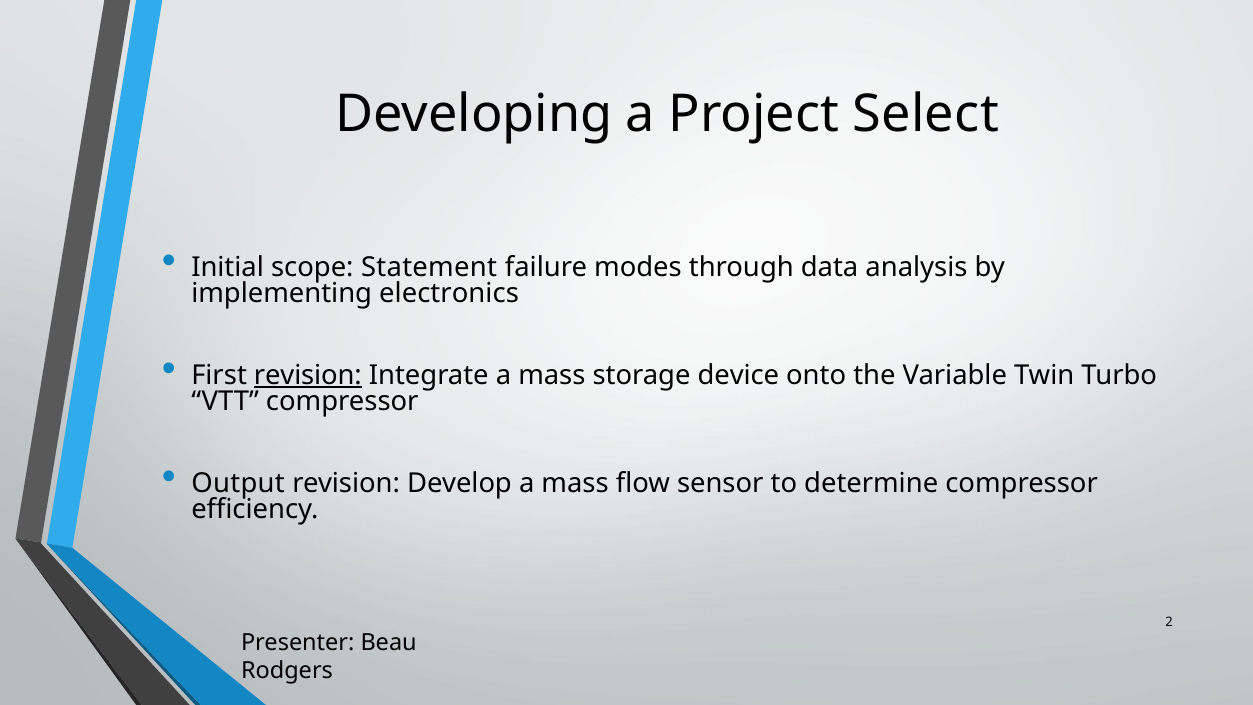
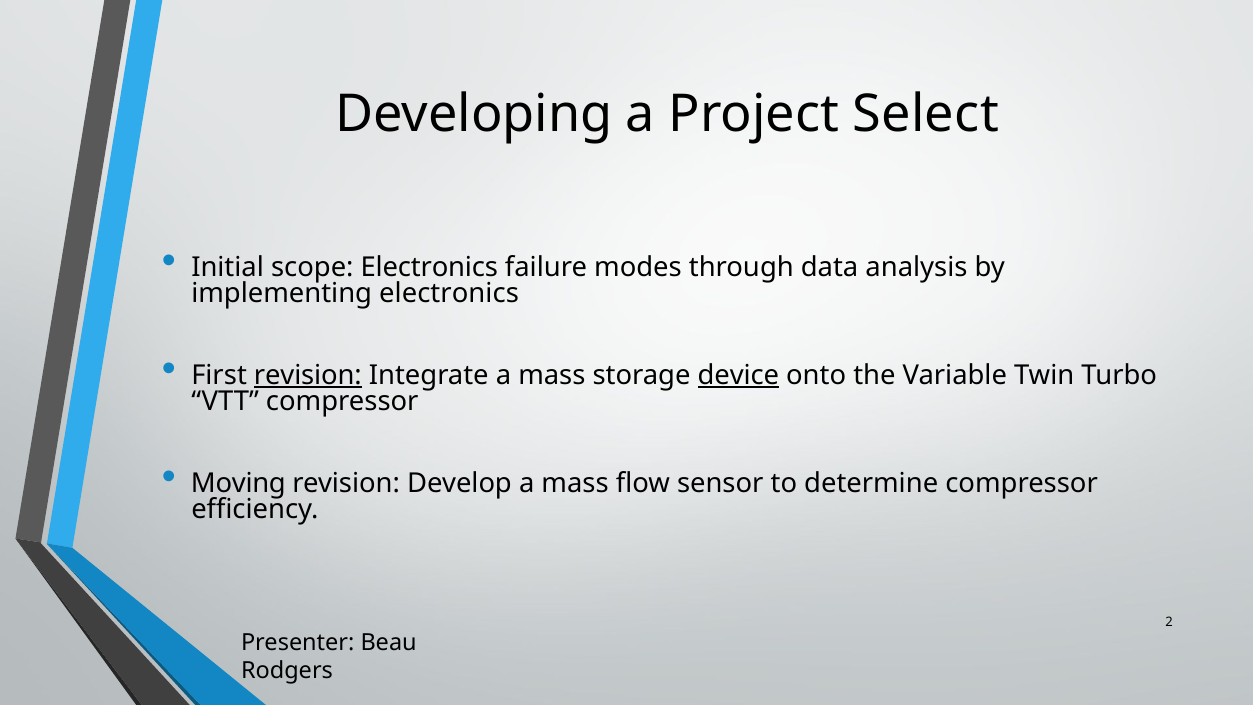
scope Statement: Statement -> Electronics (429, 267)
device underline: none -> present (738, 375)
Output: Output -> Moving (238, 483)
